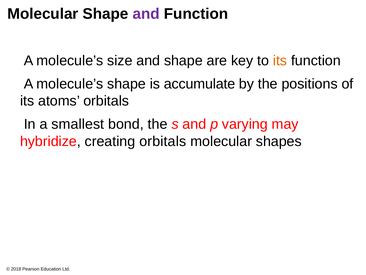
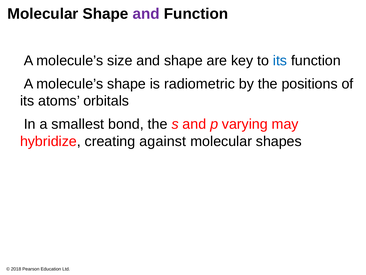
its colour: orange -> blue (280, 60)
accumulate: accumulate -> radiometric (200, 84)
creating orbitals: orbitals -> against (163, 141)
